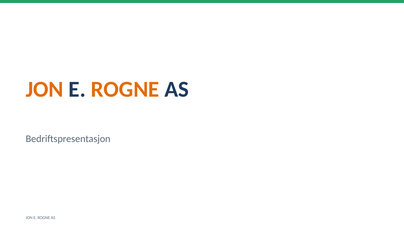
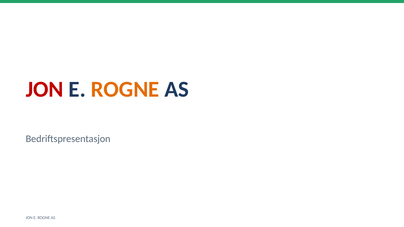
JON colour: orange -> red (45, 90)
